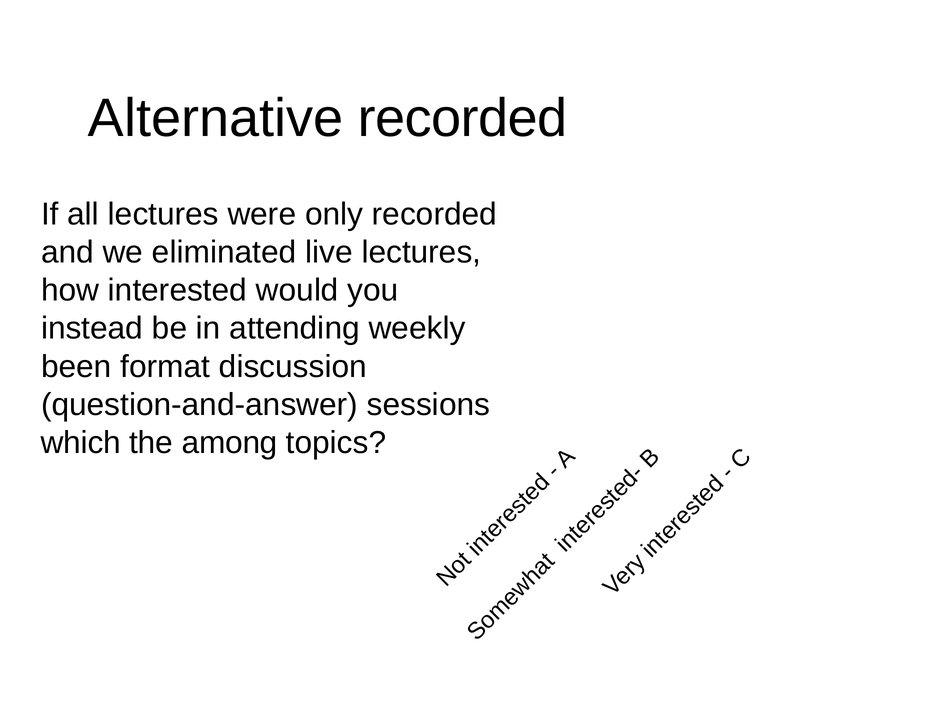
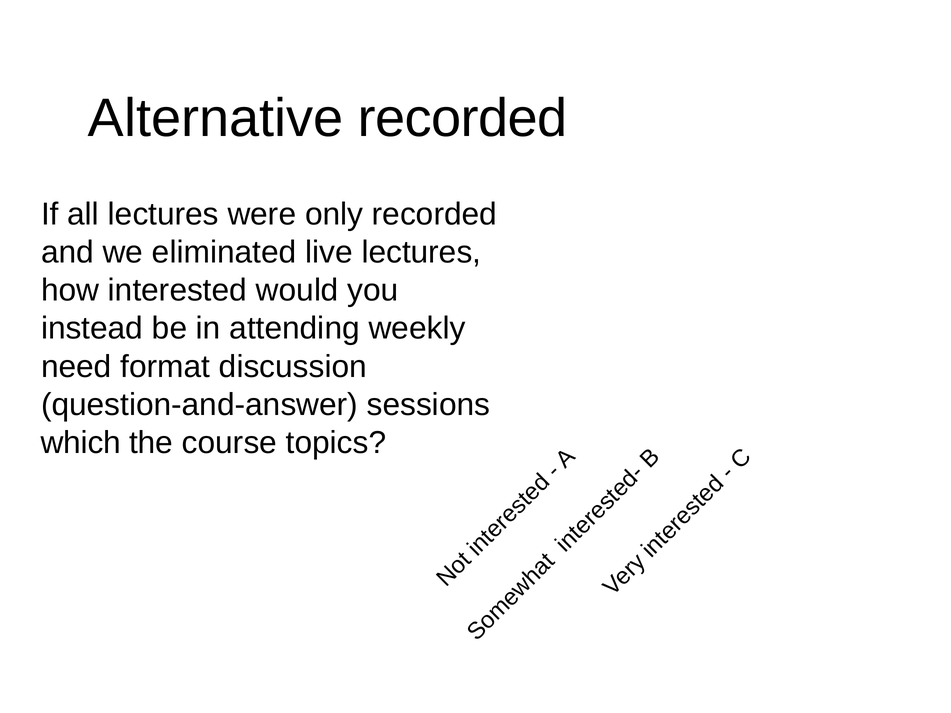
been: been -> need (76, 367)
among: among -> course (229, 443)
